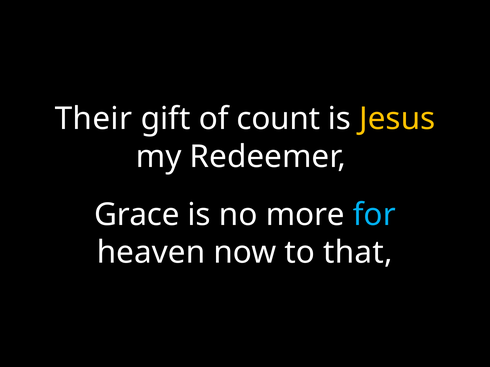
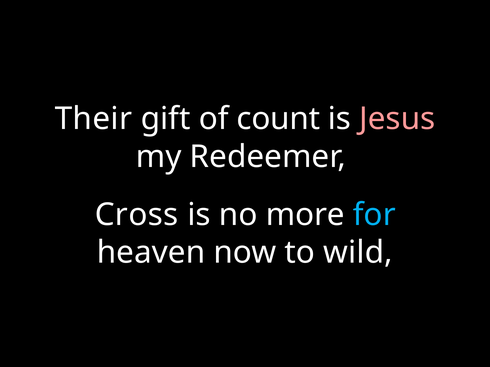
Jesus colour: yellow -> pink (397, 119)
Grace: Grace -> Cross (137, 215)
that: that -> wild (358, 253)
